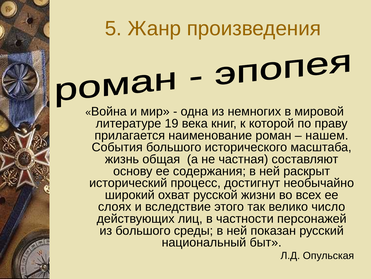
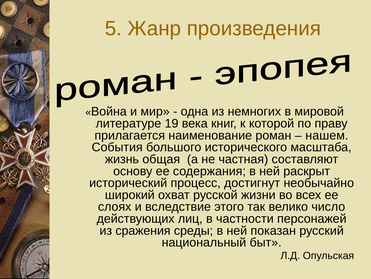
из большого: большого -> сражения (143, 230)
